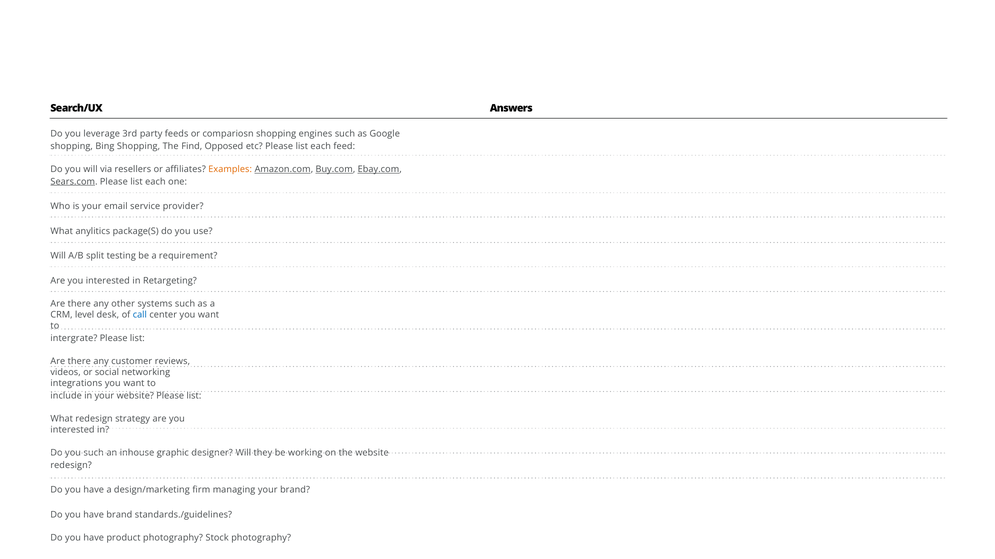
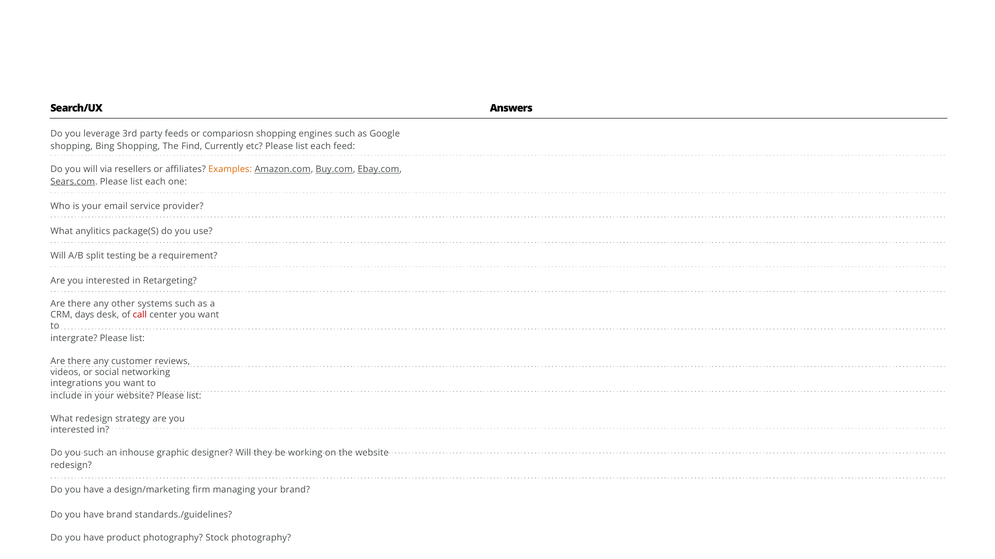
Opposed: Opposed -> Currently (224, 146)
level: level -> days (85, 315)
call colour: blue -> red (140, 315)
